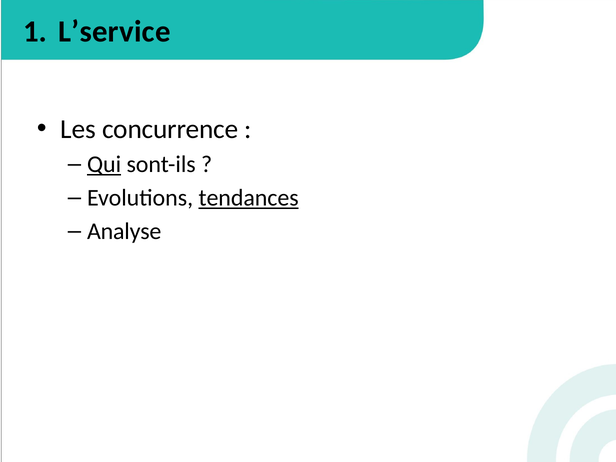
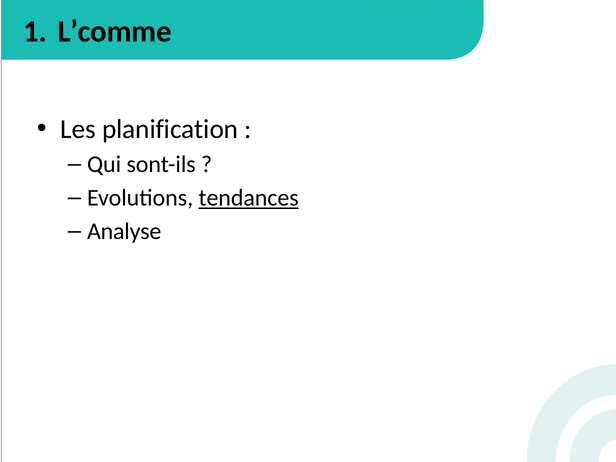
L’service: L’service -> L’comme (115, 32)
concurrence: concurrence -> planification (170, 129)
Qui underline: present -> none (104, 165)
